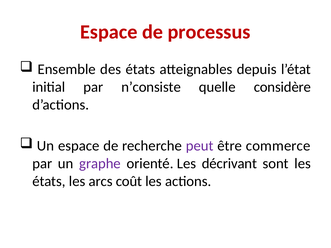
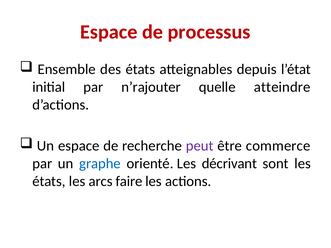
n’consiste: n’consiste -> n’rajouter (151, 87)
considère: considère -> atteindre (282, 87)
graphe colour: purple -> blue (100, 164)
coût: coût -> faire (129, 181)
